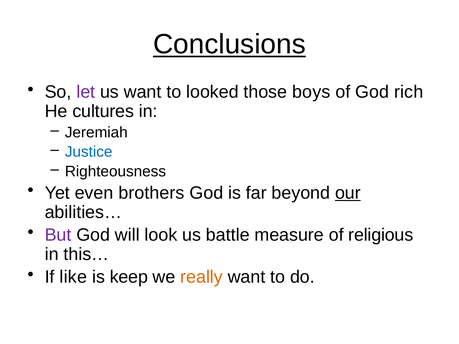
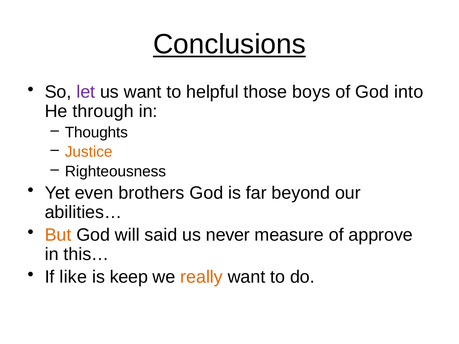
looked: looked -> helpful (212, 92)
rich: rich -> into (409, 92)
cultures: cultures -> through (103, 111)
Jeremiah: Jeremiah -> Thoughts (96, 132)
Justice colour: blue -> orange (89, 152)
our underline: present -> none (348, 193)
But colour: purple -> orange (58, 235)
look: look -> said (161, 235)
battle: battle -> never (228, 235)
religious: religious -> approve (381, 235)
